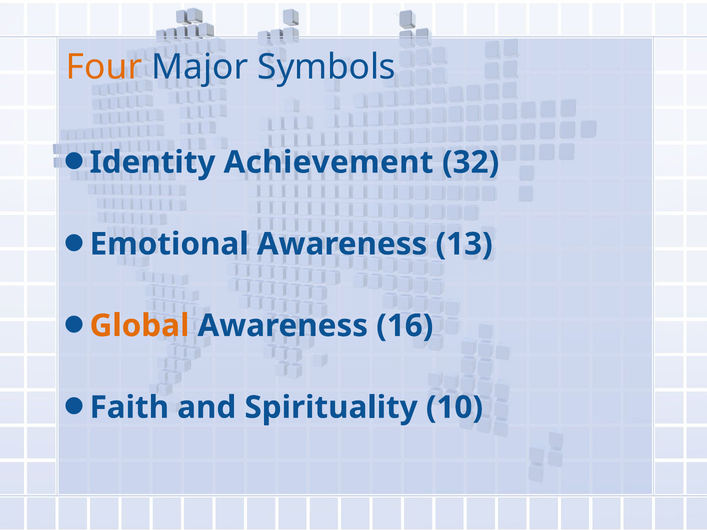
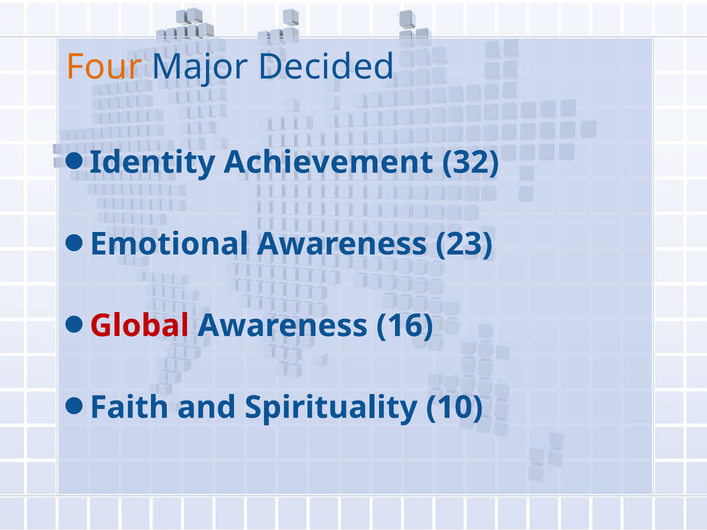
Symbols: Symbols -> Decided (326, 67)
13: 13 -> 23 (464, 244)
Global colour: orange -> red (139, 326)
